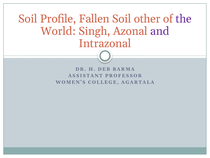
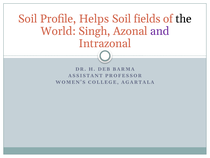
Fallen: Fallen -> Helps (94, 19)
other: other -> fields (147, 19)
the colour: purple -> black (184, 19)
